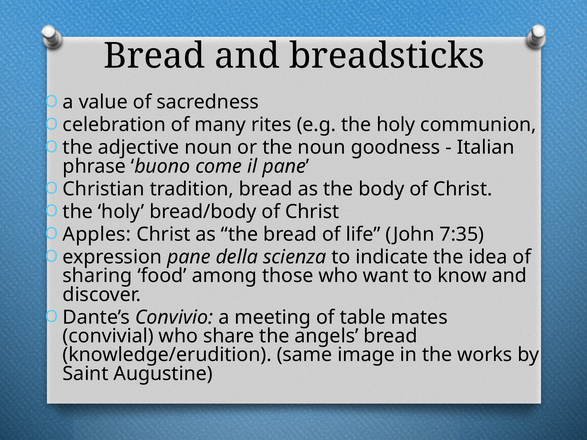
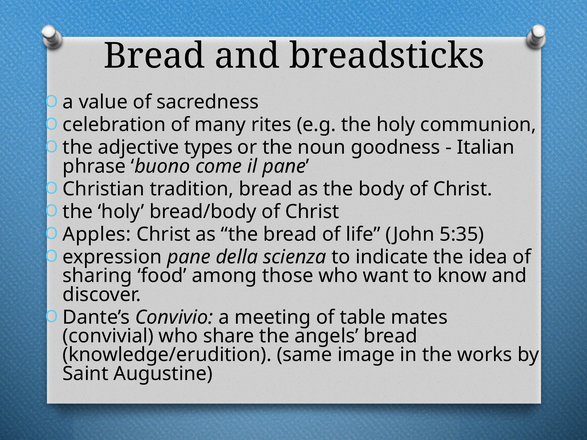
adjective noun: noun -> types (208, 148)
7:35: 7:35 -> 5:35 (462, 234)
